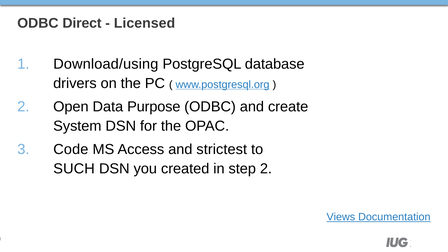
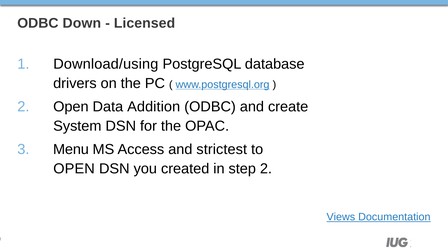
Direct: Direct -> Down (82, 23)
Purpose: Purpose -> Addition (154, 107)
Code: Code -> Menu (71, 150)
SUCH: SUCH -> OPEN (74, 169)
